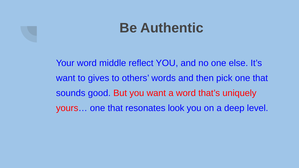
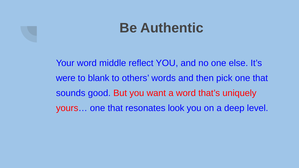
want: want -> were (66, 78)
gives: gives -> blank (99, 78)
